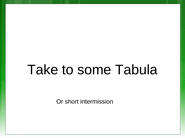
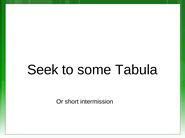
Take: Take -> Seek (43, 70)
